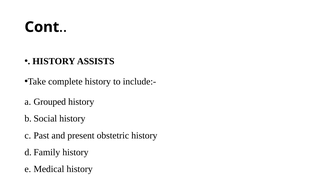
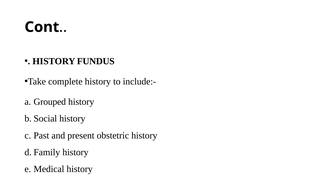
ASSISTS: ASSISTS -> FUNDUS (96, 61)
